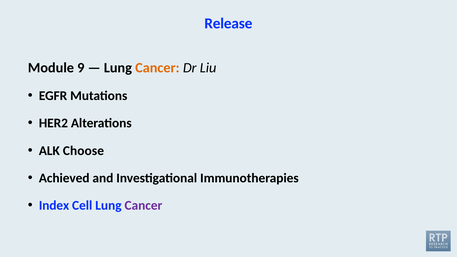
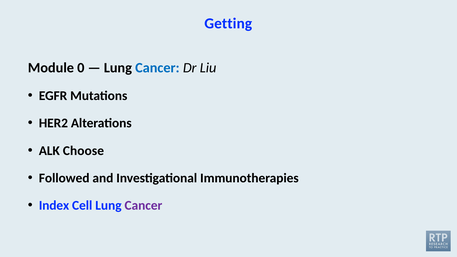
Release: Release -> Getting (228, 24)
9: 9 -> 0 (81, 68)
Cancer colour: orange -> blue (157, 68)
Achieved: Achieved -> Followed (64, 178)
